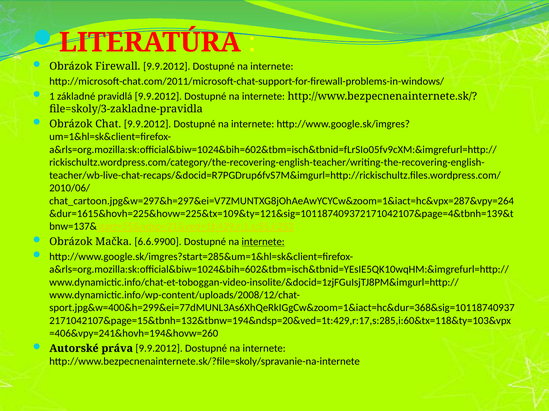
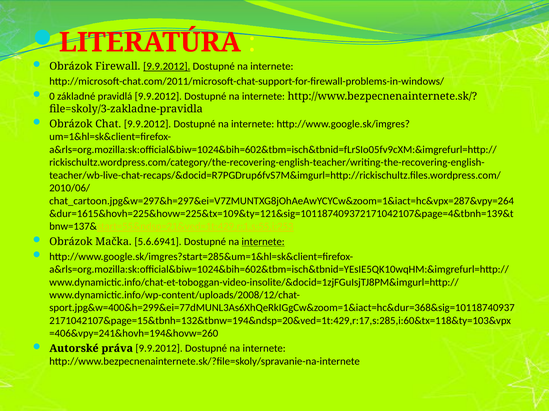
9.9.2012 underline: none -> present (167, 66)
1: 1 -> 0 (52, 96)
6.6.9900: 6.6.9900 -> 5.6.6941 (158, 242)
